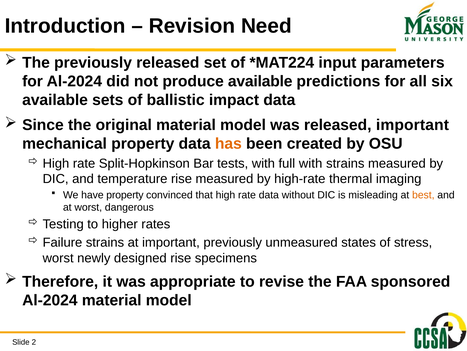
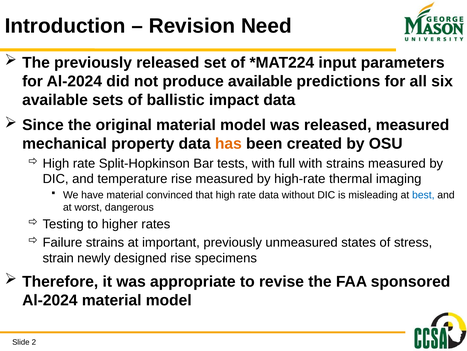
released important: important -> measured (413, 125)
have property: property -> material (125, 195)
best colour: orange -> blue (423, 195)
worst: worst -> strain (58, 257)
